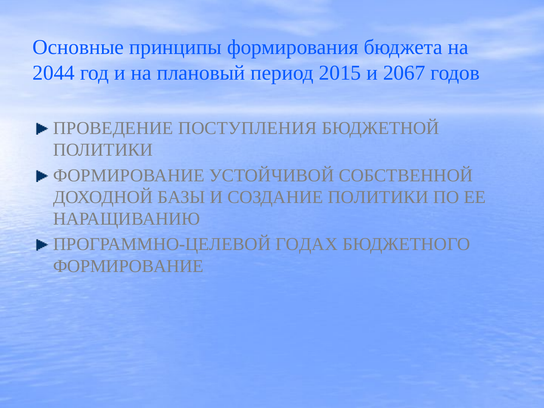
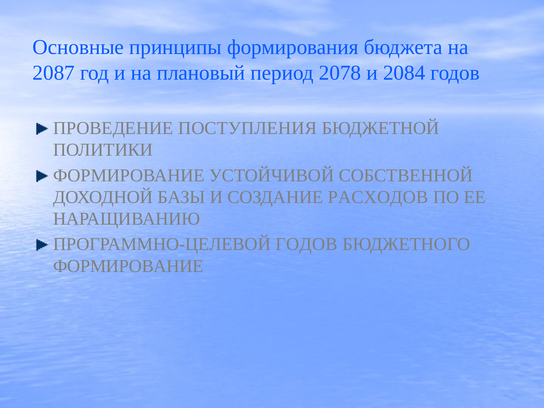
2044: 2044 -> 2087 (54, 73)
2015: 2015 -> 2078 (340, 73)
2067: 2067 -> 2084 (404, 73)
СОЗДАНИЕ ПОЛИТИКИ: ПОЛИТИКИ -> РАСХОДОВ (378, 197)
ПРОГРАММНО-ЦЕЛЕВОЙ ГОДАХ: ГОДАХ -> ГОДОВ (307, 244)
